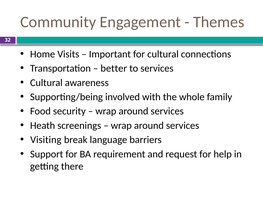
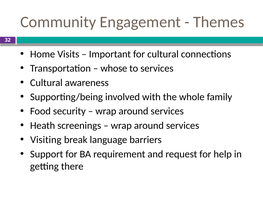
better: better -> whose (114, 68)
